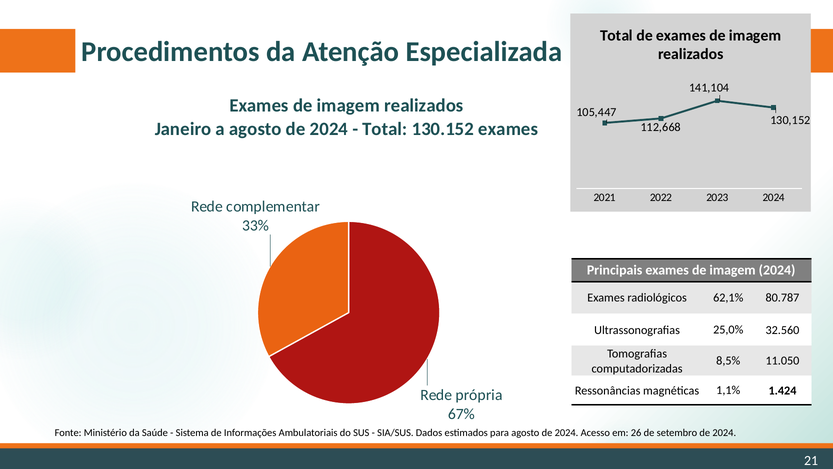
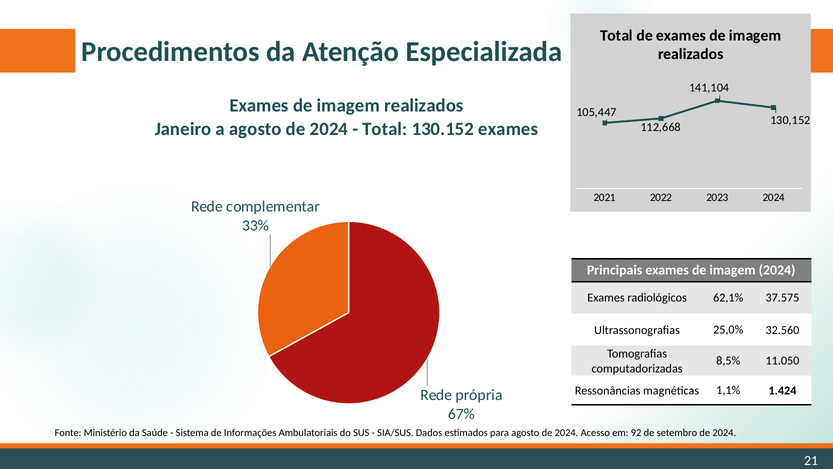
80.787: 80.787 -> 37.575 (782, 298)
26: 26 -> 92 (636, 432)
